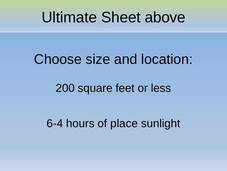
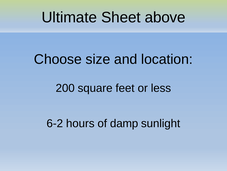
6-4: 6-4 -> 6-2 (55, 123)
place: place -> damp (124, 123)
